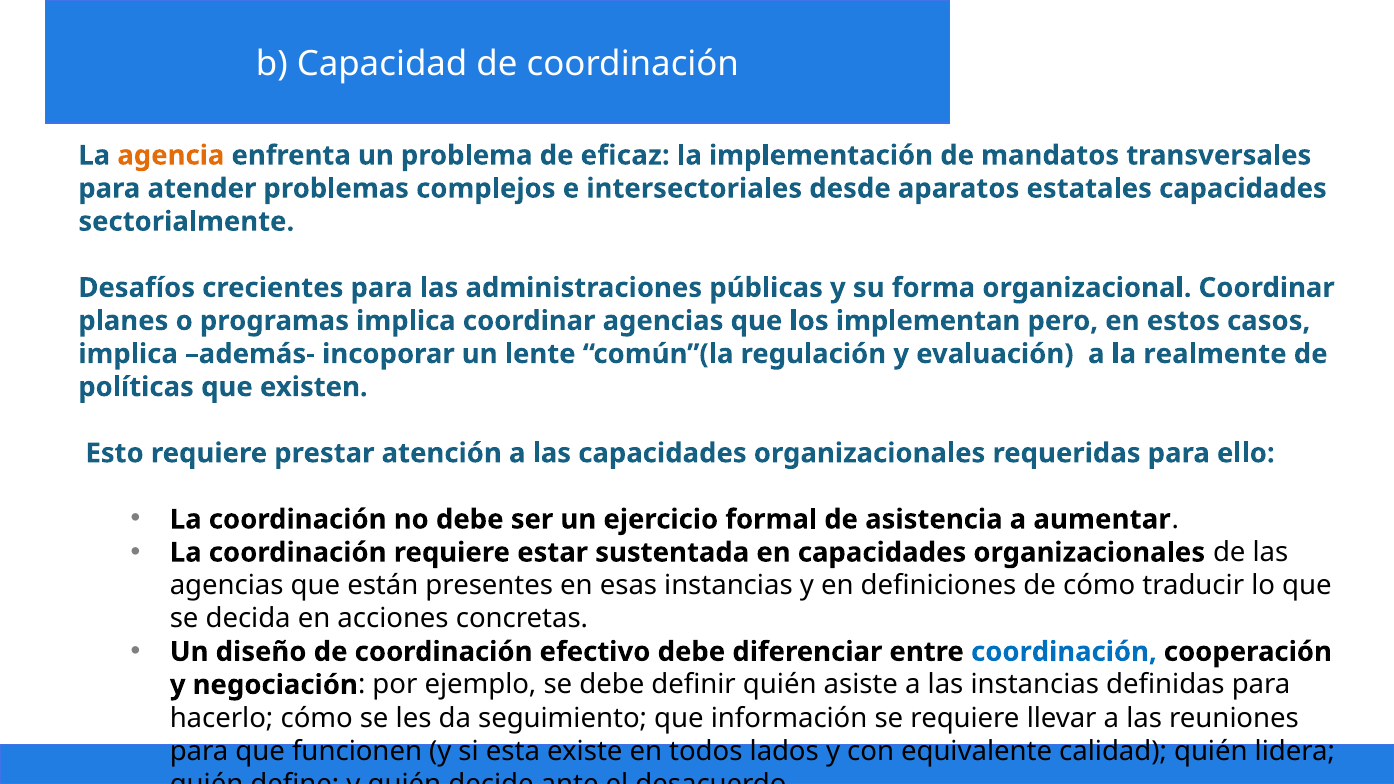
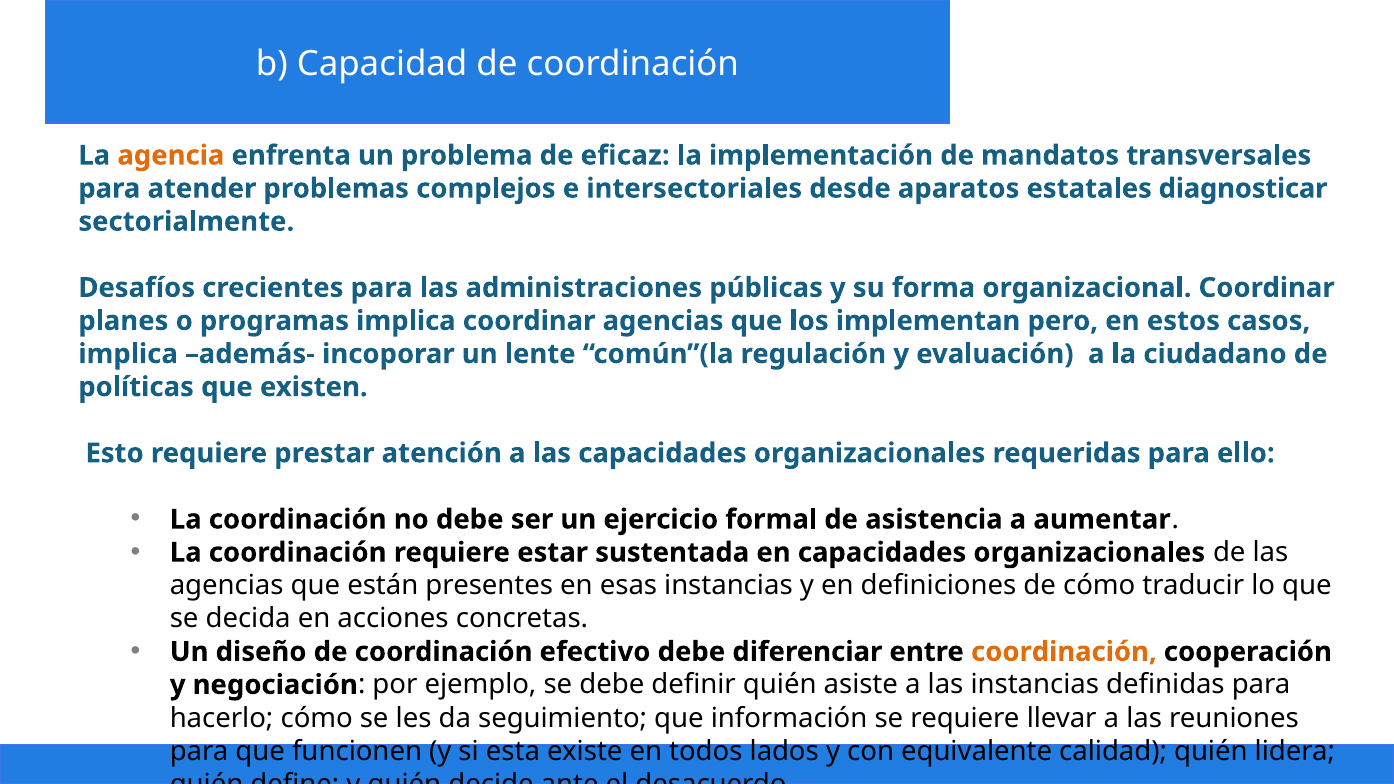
estatales capacidades: capacidades -> diagnosticar (1243, 189)
realmente: realmente -> ciudadano (1215, 354)
coordinación colour: blue -> orange (1064, 652)
